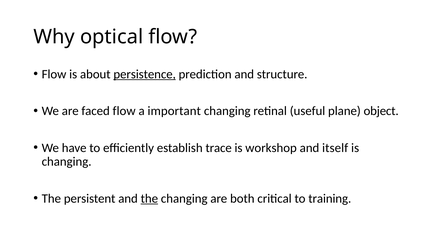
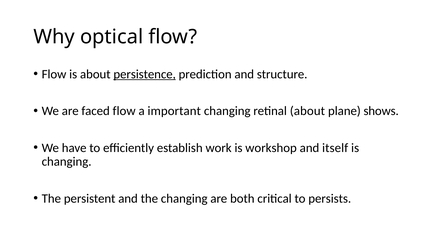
retinal useful: useful -> about (307, 111)
object: object -> shows (381, 111)
trace: trace -> work (219, 148)
the underline: present -> none (149, 198)
training: training -> persists (330, 198)
